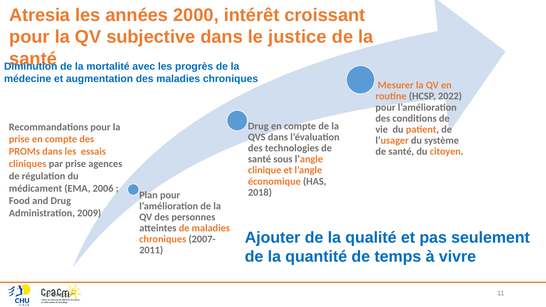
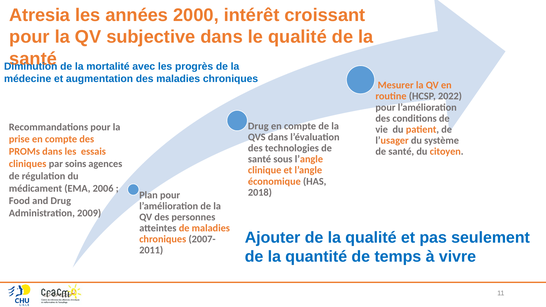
le justice: justice -> qualité (297, 37)
par prise: prise -> soins (76, 164)
